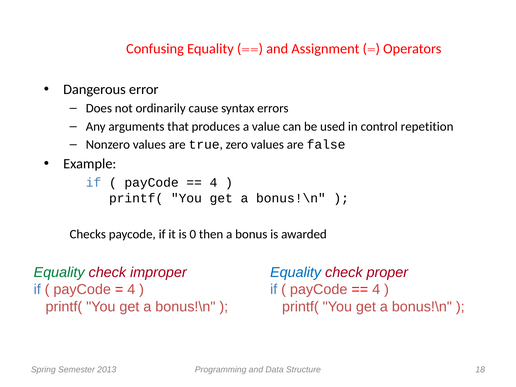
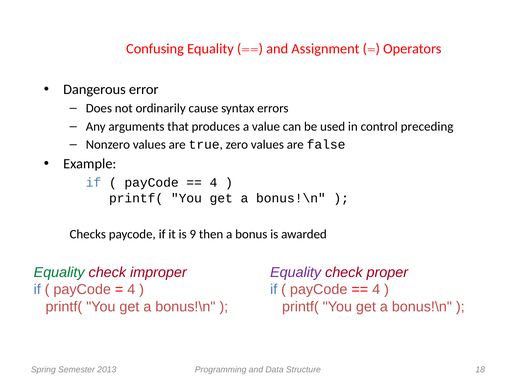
repetition: repetition -> preceding (427, 126)
0: 0 -> 9 (193, 234)
Equality colour: blue -> purple (296, 272)
